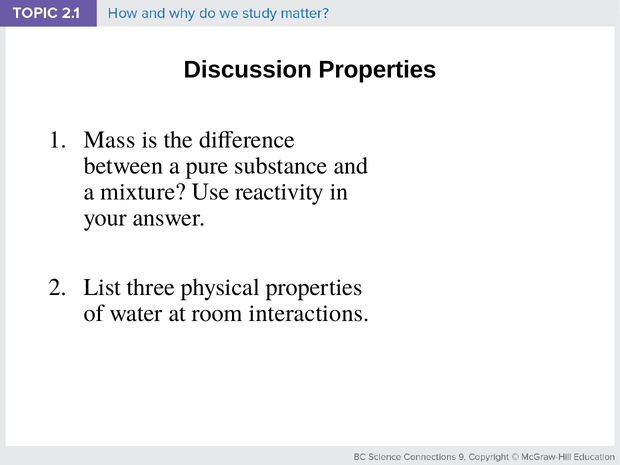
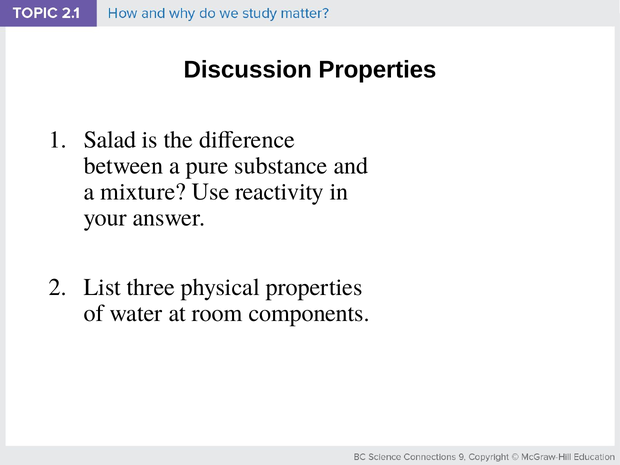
Mass: Mass -> Salad (110, 140)
interactions: interactions -> components (309, 313)
